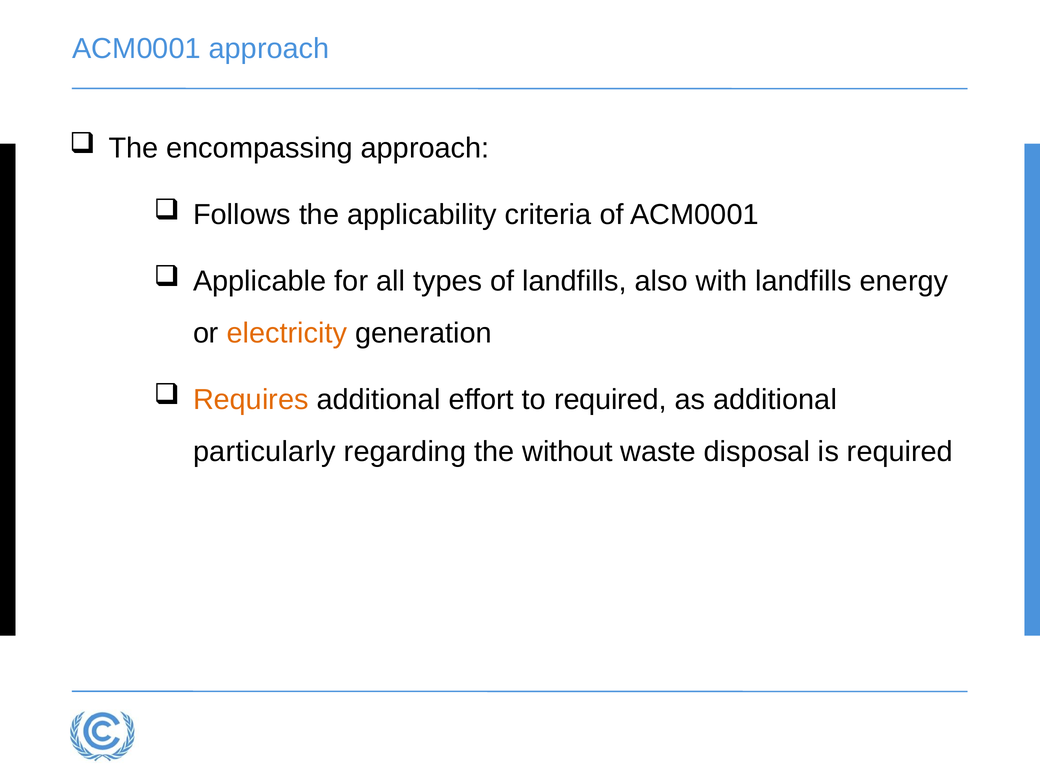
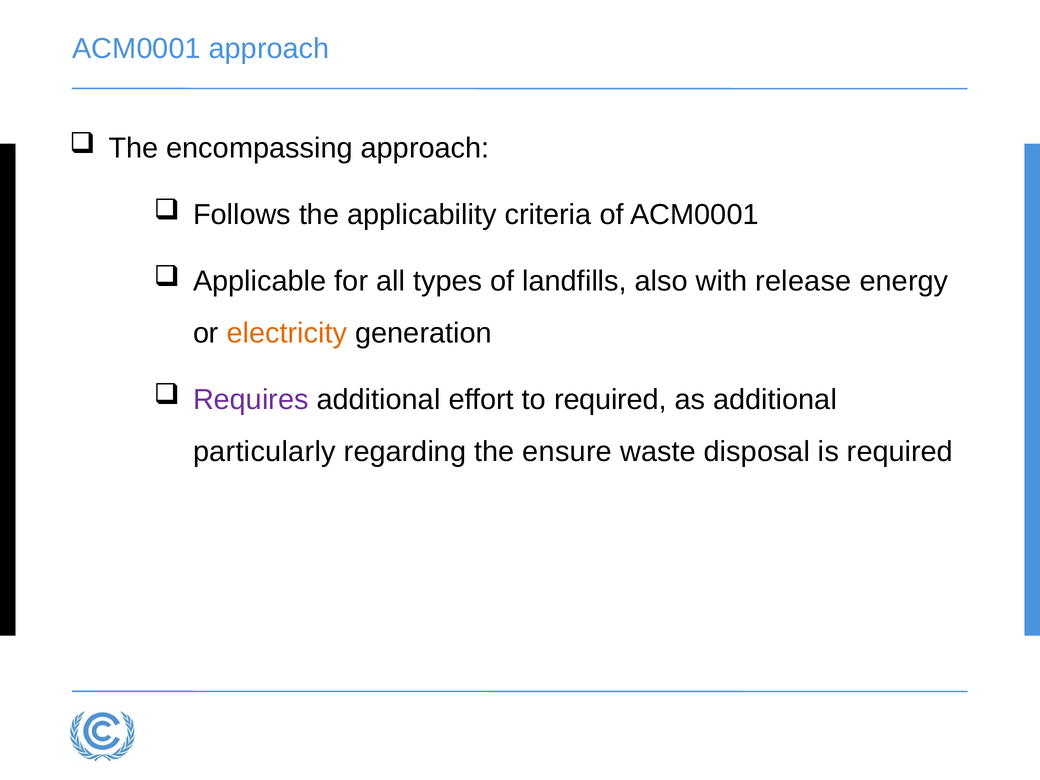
with landfills: landfills -> release (803, 281)
Requires colour: orange -> purple (251, 400)
without: without -> ensure (567, 452)
